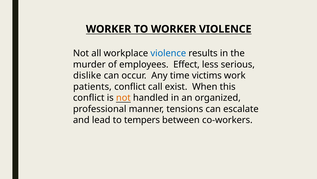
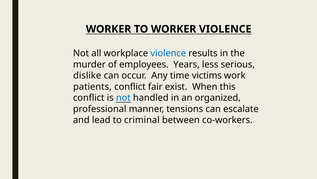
Effect: Effect -> Years (186, 64)
call: call -> fair (155, 86)
not colour: orange -> blue (123, 98)
tempers: tempers -> criminal (142, 120)
